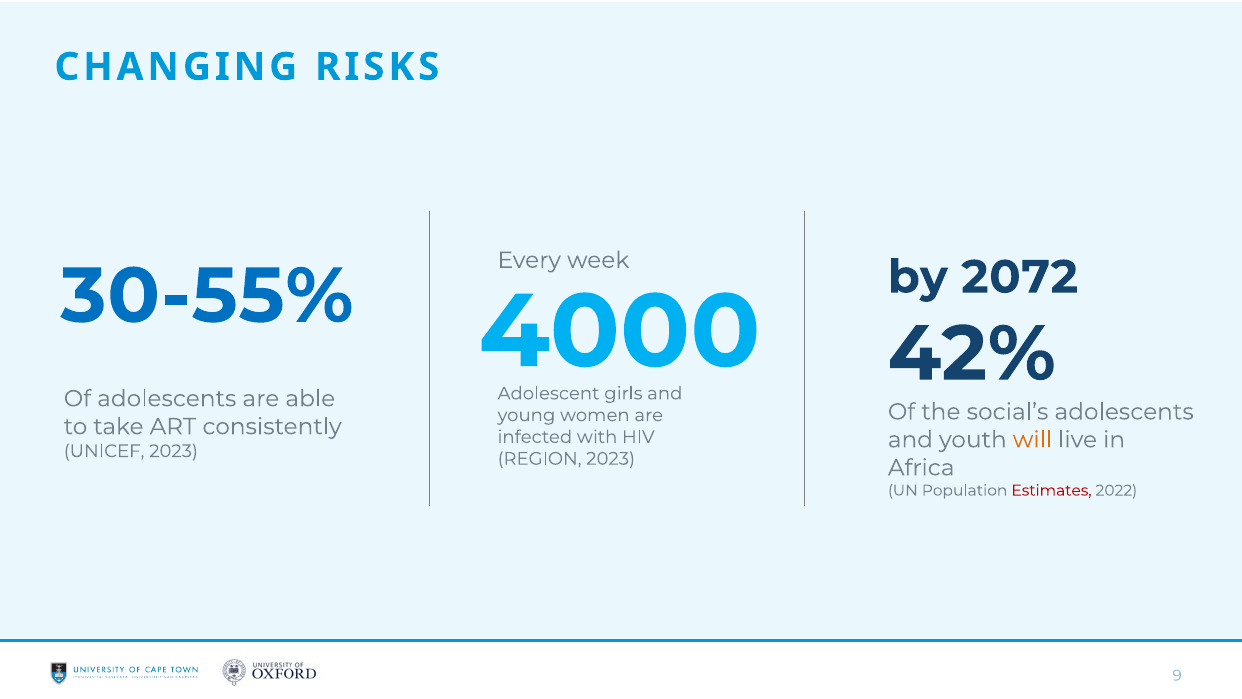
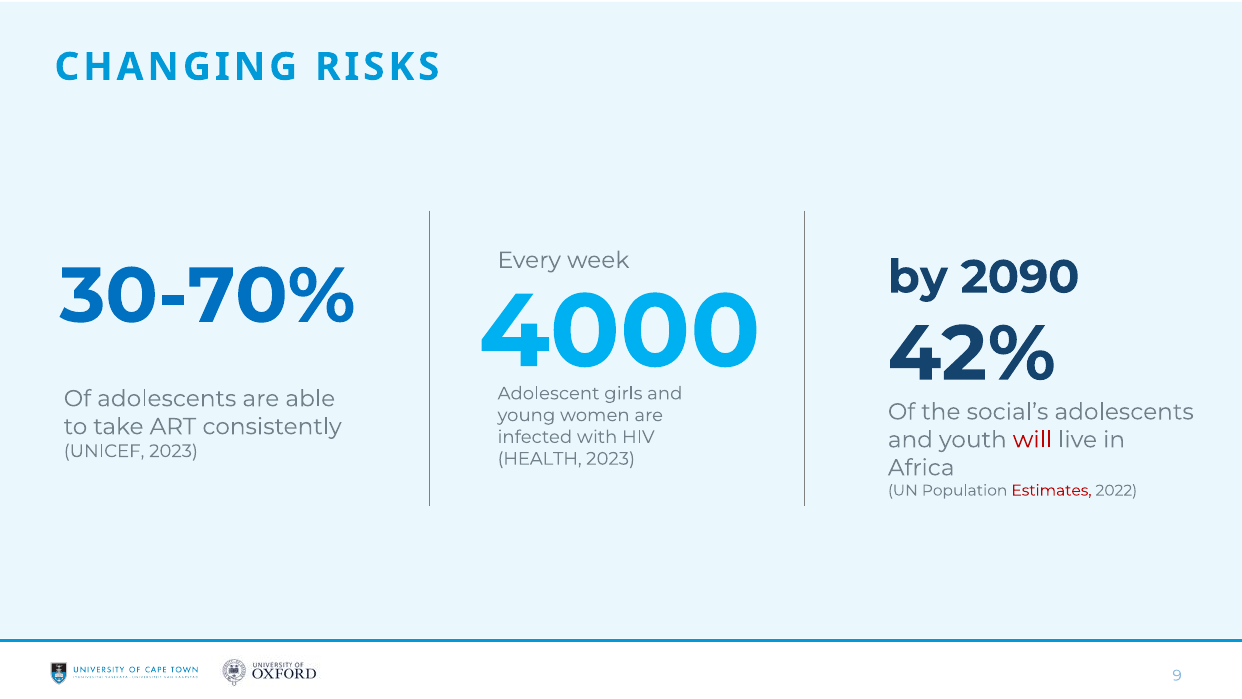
2072: 2072 -> 2090 (1020, 277)
30-55%: 30-55% -> 30-70% (208, 296)
will colour: orange -> red (1032, 440)
REGION: REGION -> HEALTH (540, 458)
